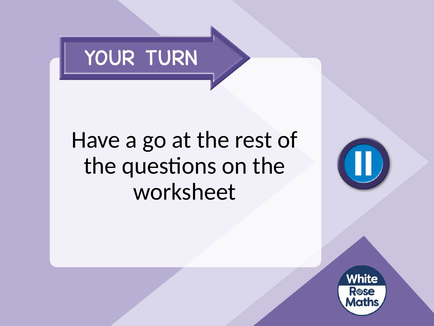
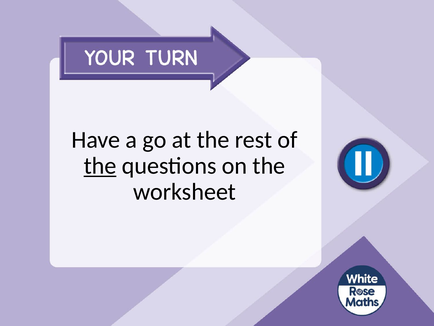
the underline: none -> present (100, 166)
